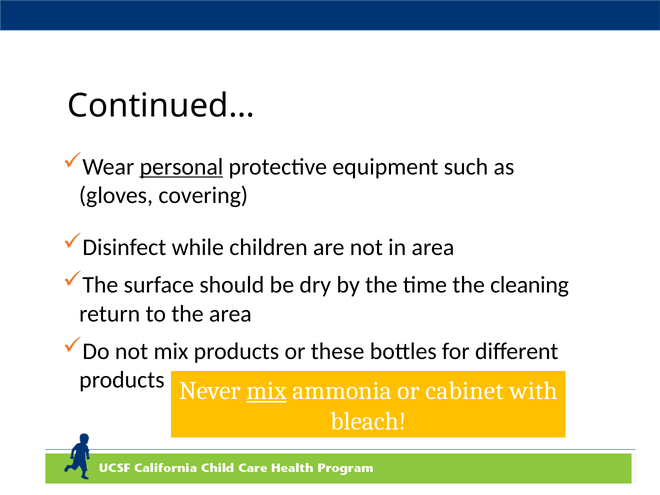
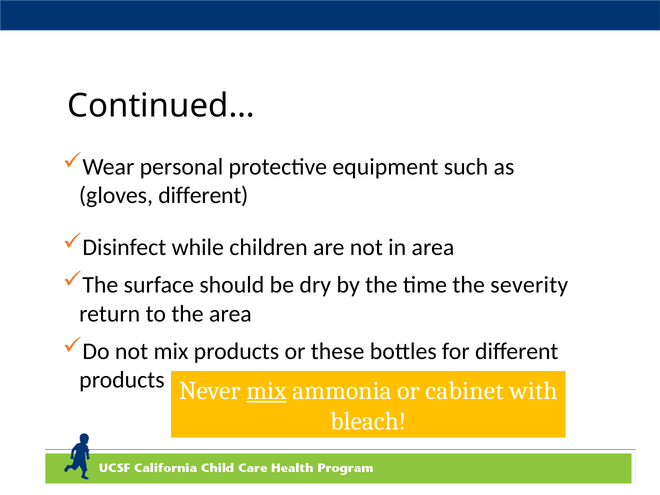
personal underline: present -> none (181, 167)
gloves covering: covering -> different (203, 195)
cleaning: cleaning -> severity (529, 285)
